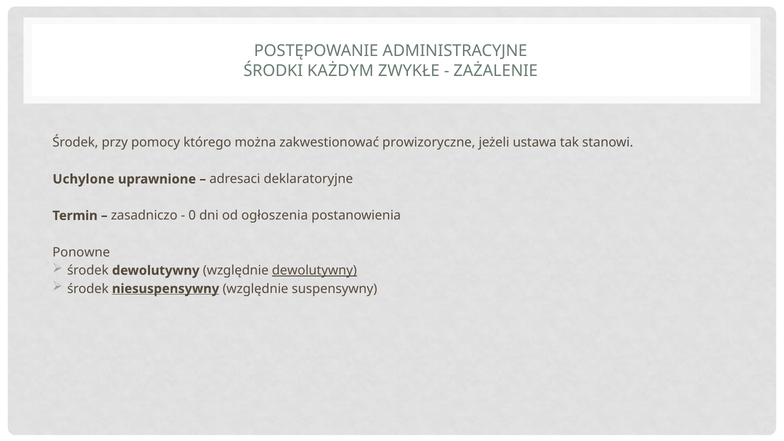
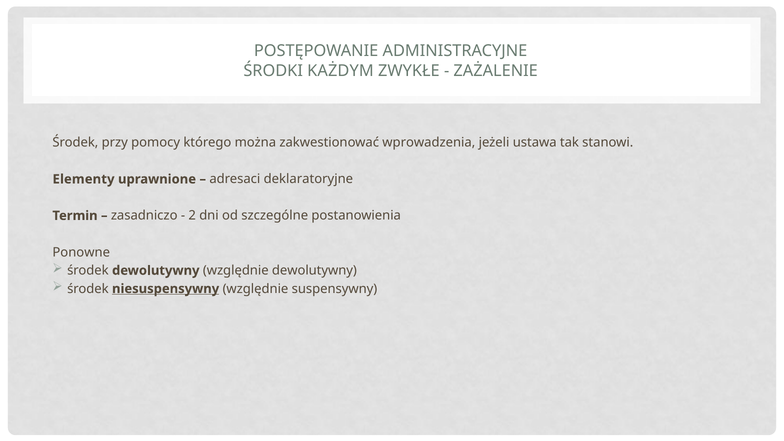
prowizoryczne: prowizoryczne -> wprowadzenia (429, 143)
Uchylone: Uchylone -> Elementy (84, 179)
0: 0 -> 2 (192, 216)
ogłoszenia: ogłoszenia -> szczególne (275, 216)
dewolutywny underline: present -> none (314, 270)
